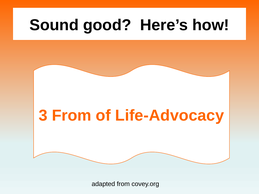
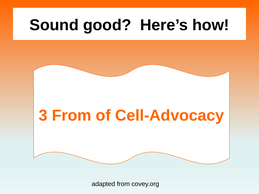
Life-Advocacy: Life-Advocacy -> Cell-Advocacy (170, 116)
